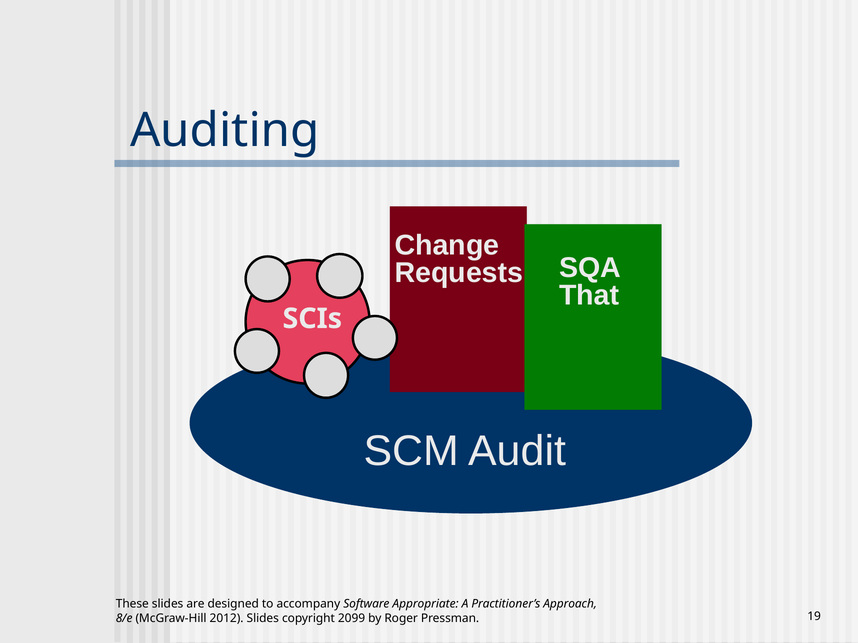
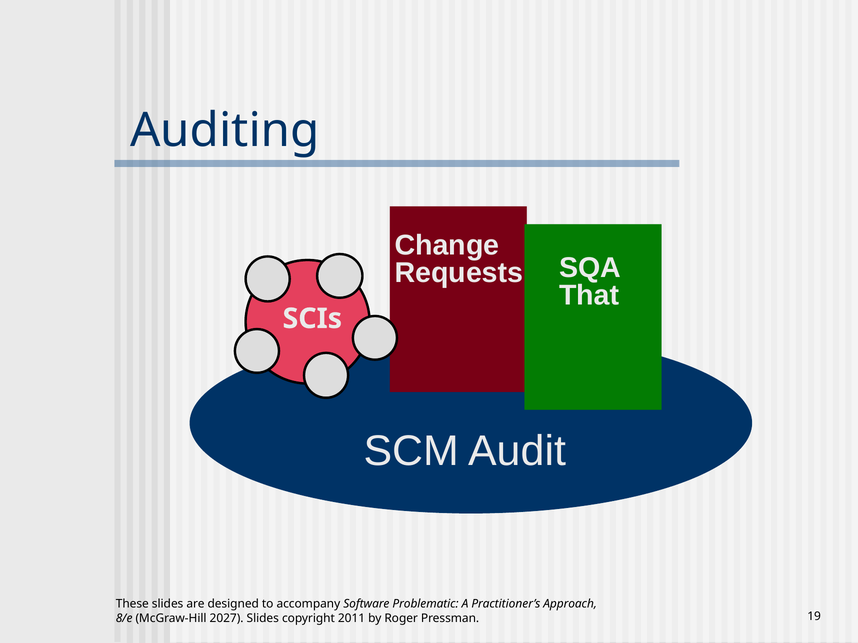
Appropriate: Appropriate -> Problematic (426, 604)
2012: 2012 -> 2027 (227, 619)
2099: 2099 -> 2011 (352, 619)
